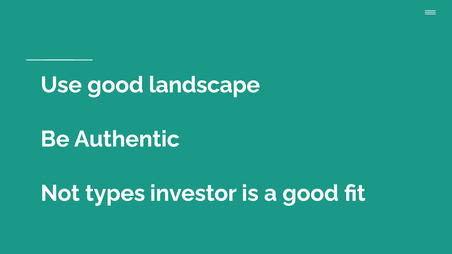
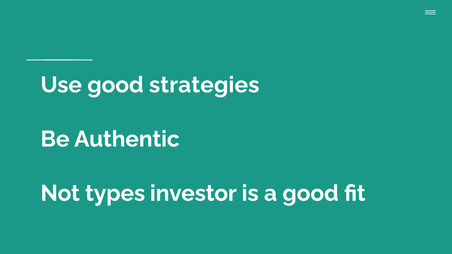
landscape: landscape -> strategies (204, 85)
